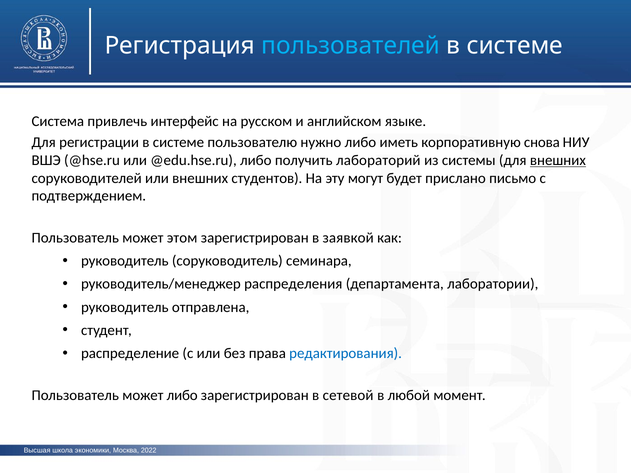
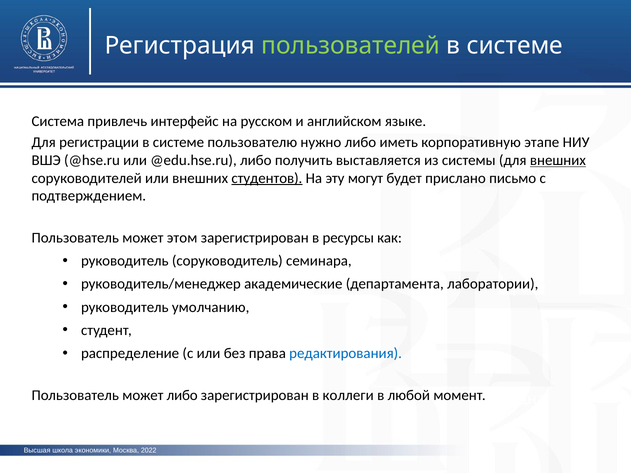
пользователей colour: light blue -> light green (351, 46)
снова: снова -> этапе (542, 142)
лабораторий: лабораторий -> выставляется (378, 160)
студентов underline: none -> present (267, 178)
заявкой: заявкой -> ресурсы (348, 238)
распределения: распределения -> академические (293, 284)
отправлена: отправлена -> умолчанию (211, 307)
сетевой: сетевой -> коллеги (348, 395)
